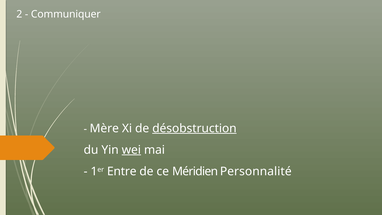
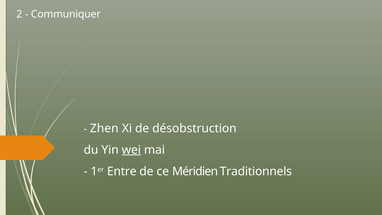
Mère: Mère -> Zhen (104, 128)
désobstruction underline: present -> none (194, 128)
Personnalité: Personnalité -> Traditionnels (256, 171)
